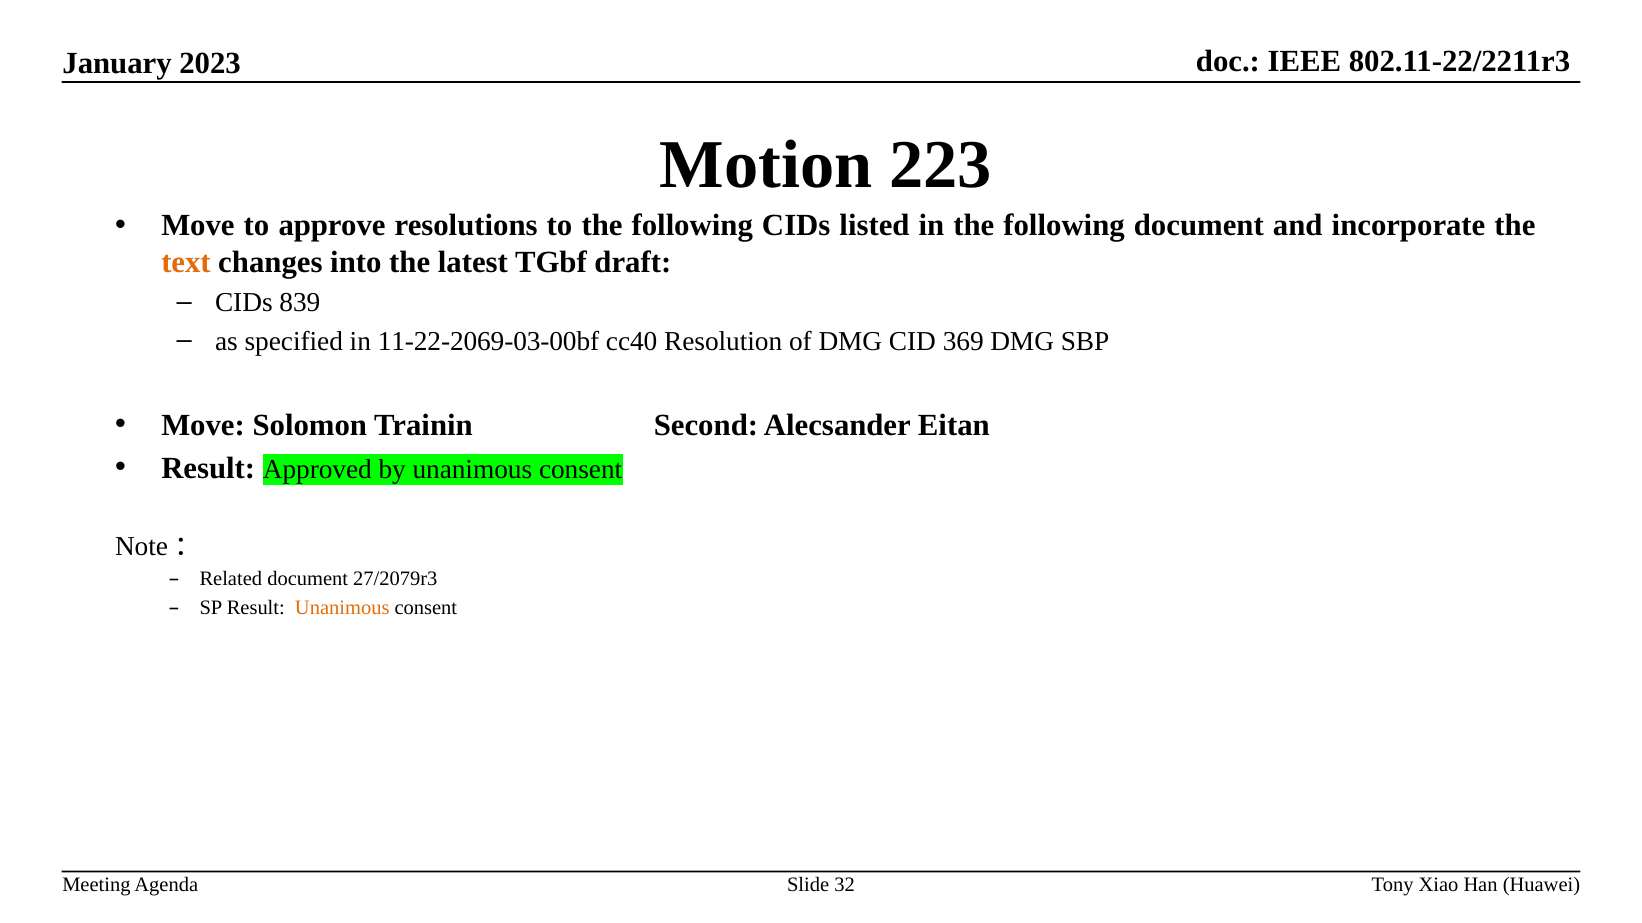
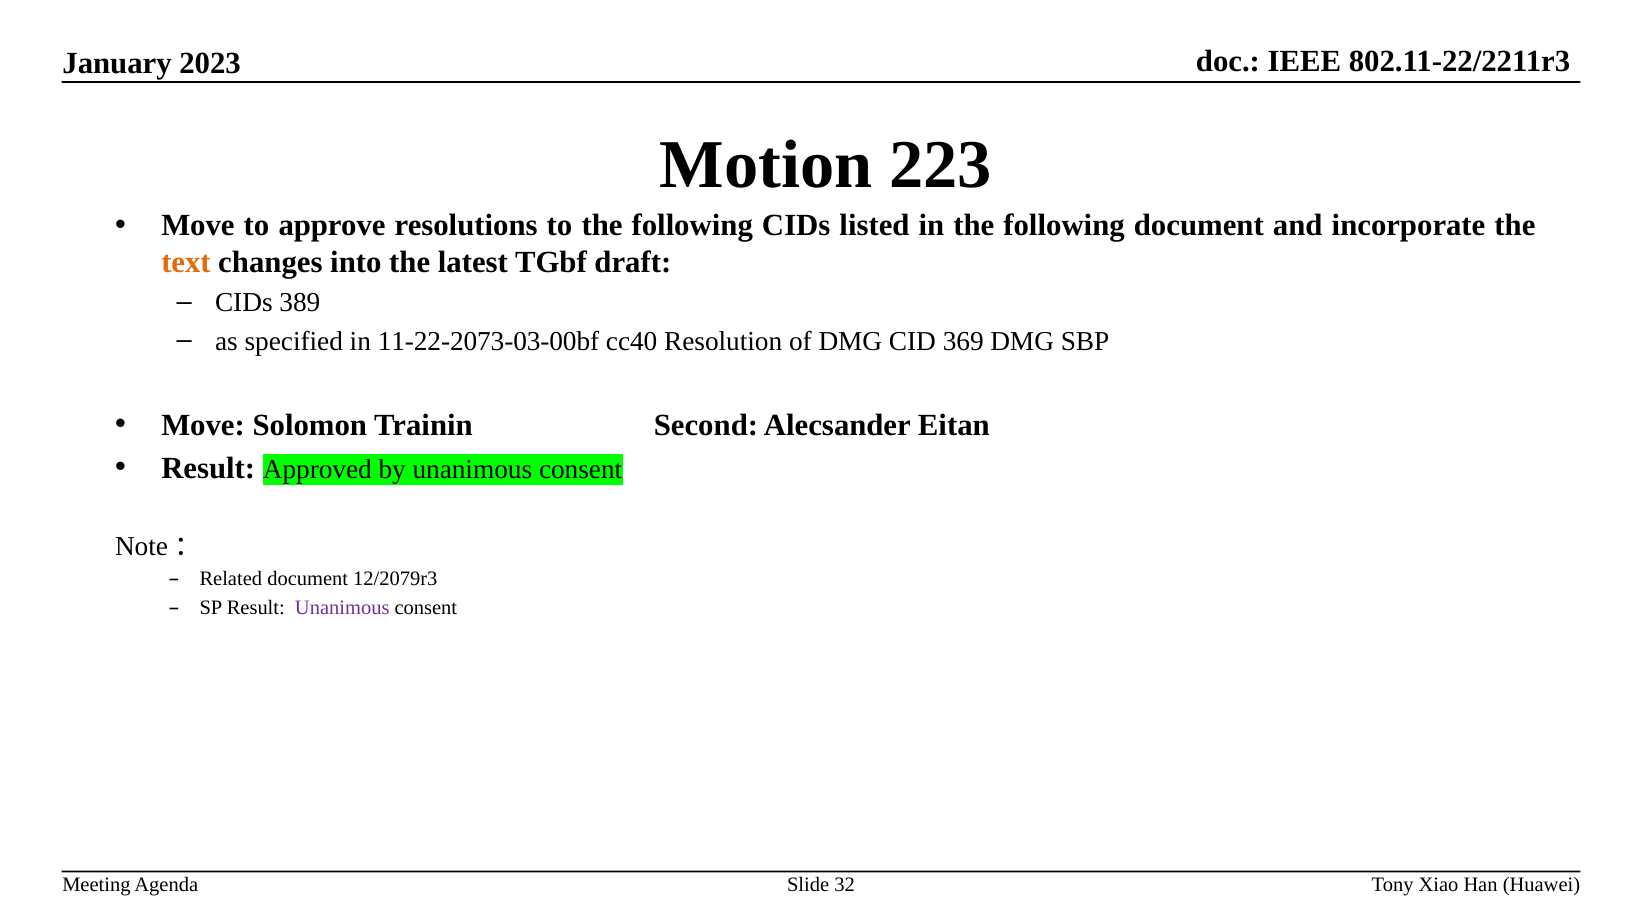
839: 839 -> 389 (300, 303)
11-22-2069-03-00bf: 11-22-2069-03-00bf -> 11-22-2073-03-00bf (488, 341)
27/2079r3: 27/2079r3 -> 12/2079r3 (395, 580)
Unanimous colour: orange -> purple (342, 608)
